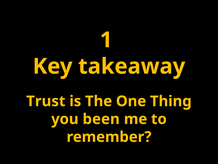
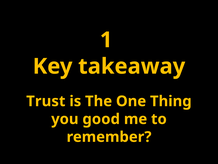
been: been -> good (101, 119)
